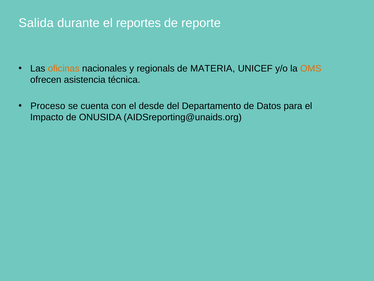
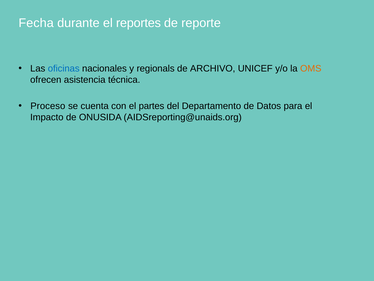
Salida: Salida -> Fecha (36, 23)
oficinas colour: orange -> blue (64, 68)
MATERIA: MATERIA -> ARCHIVO (213, 68)
desde: desde -> partes (152, 106)
